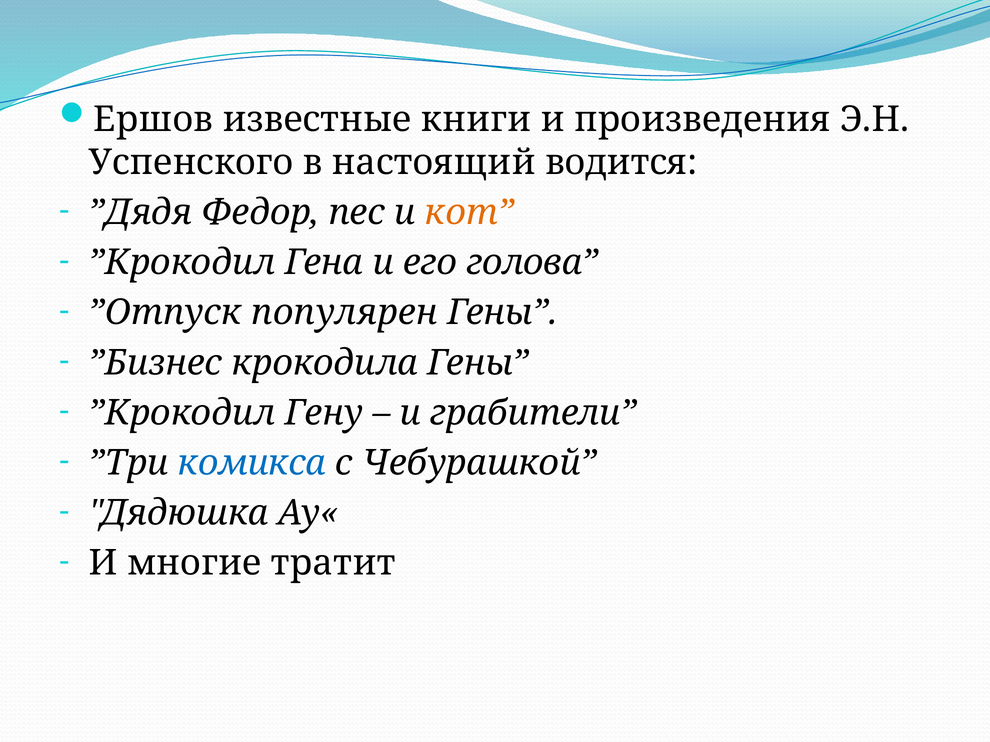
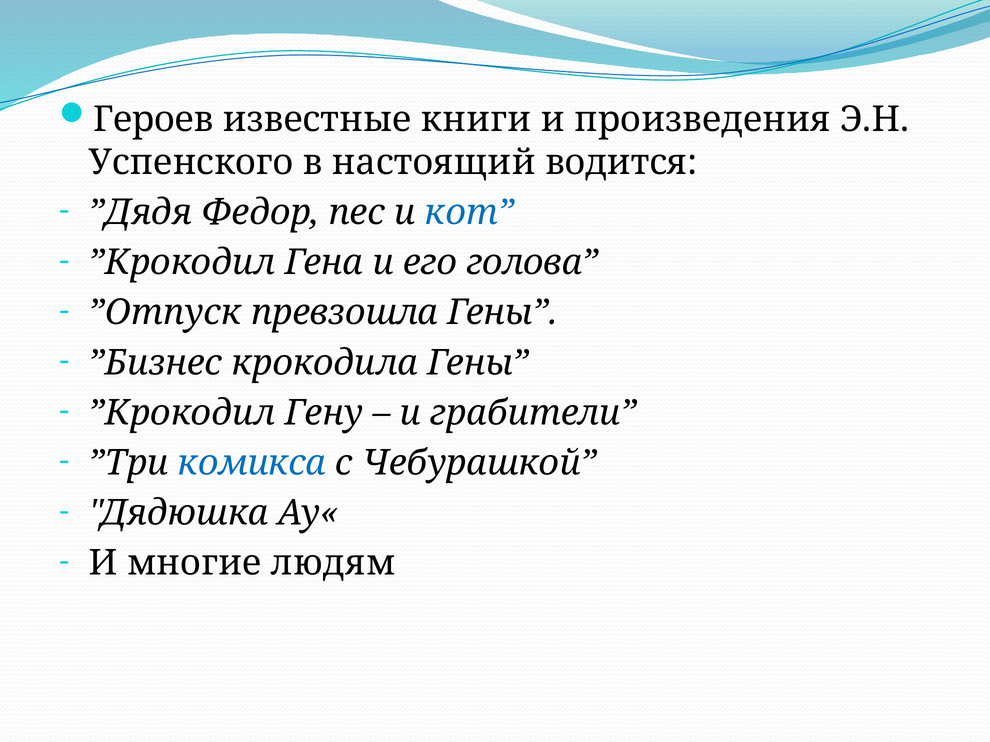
Ершов: Ершов -> Героев (153, 119)
кот colour: orange -> blue (470, 213)
популярен: популярен -> превзошла (345, 313)
тратит: тратит -> людям (333, 563)
